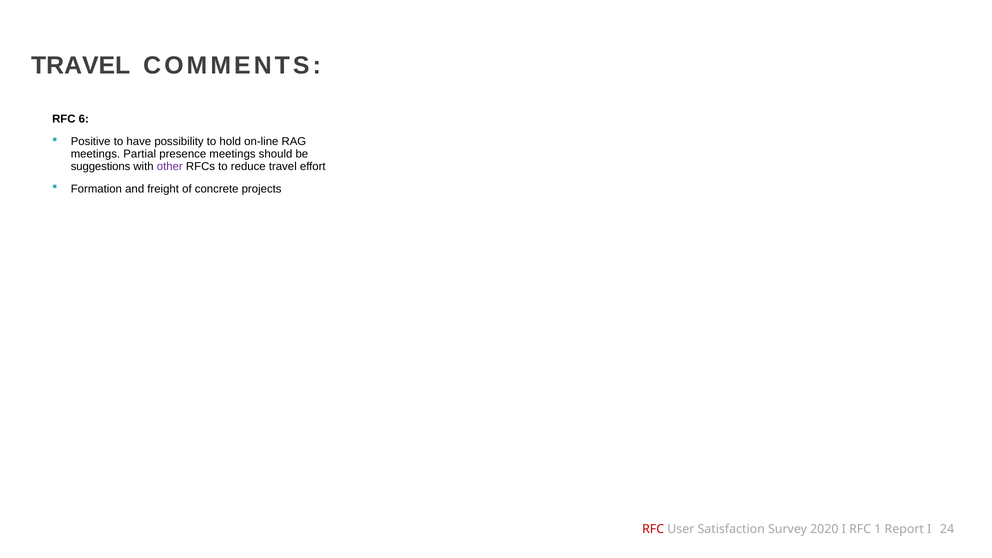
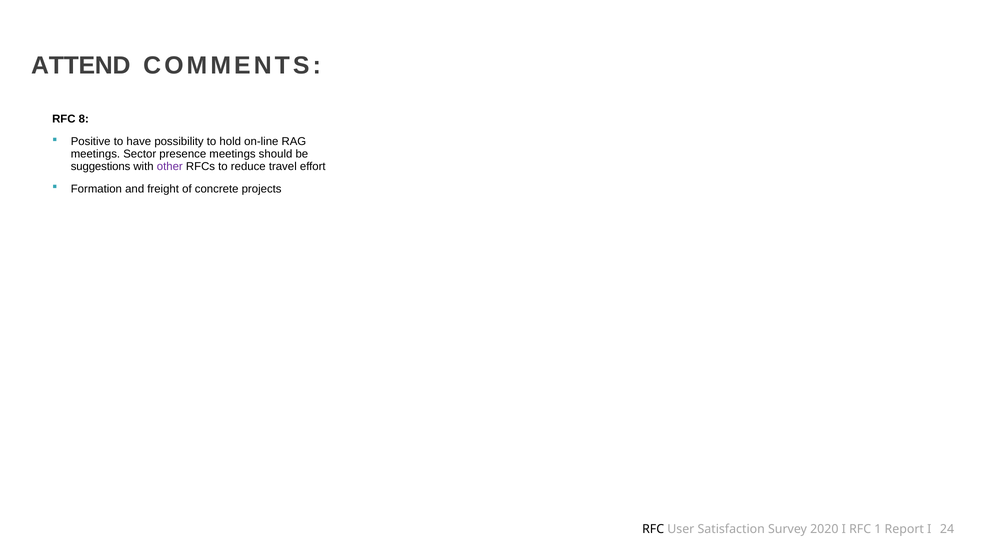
TRAVEL: TRAVEL -> ATTEND (81, 66)
6: 6 -> 8 (84, 119)
Partial: Partial -> Sector (140, 154)
RFC colour: red -> black (653, 529)
